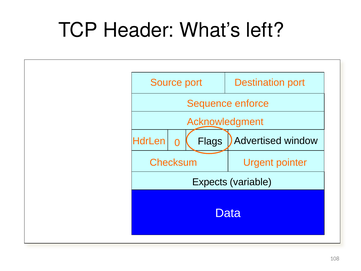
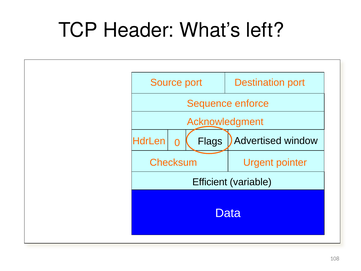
Expects: Expects -> Efficient (210, 182)
